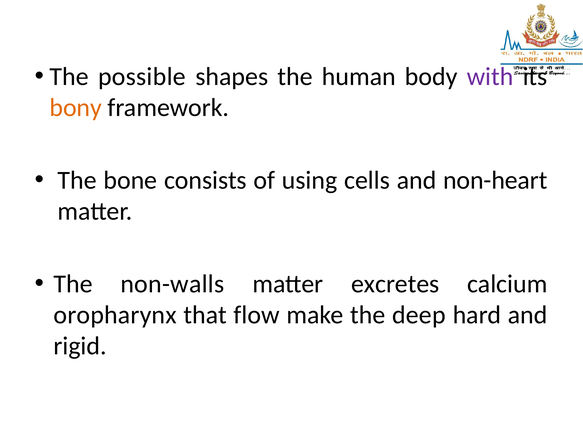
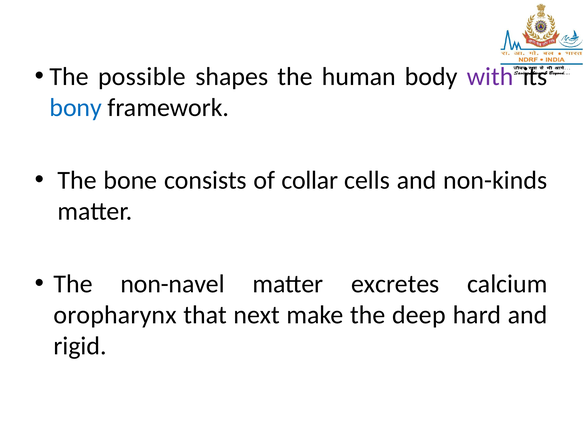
bony colour: orange -> blue (76, 108)
using: using -> collar (310, 180)
non-heart: non-heart -> non-kinds (495, 180)
non-walls: non-walls -> non-navel (173, 284)
flow: flow -> next (257, 315)
